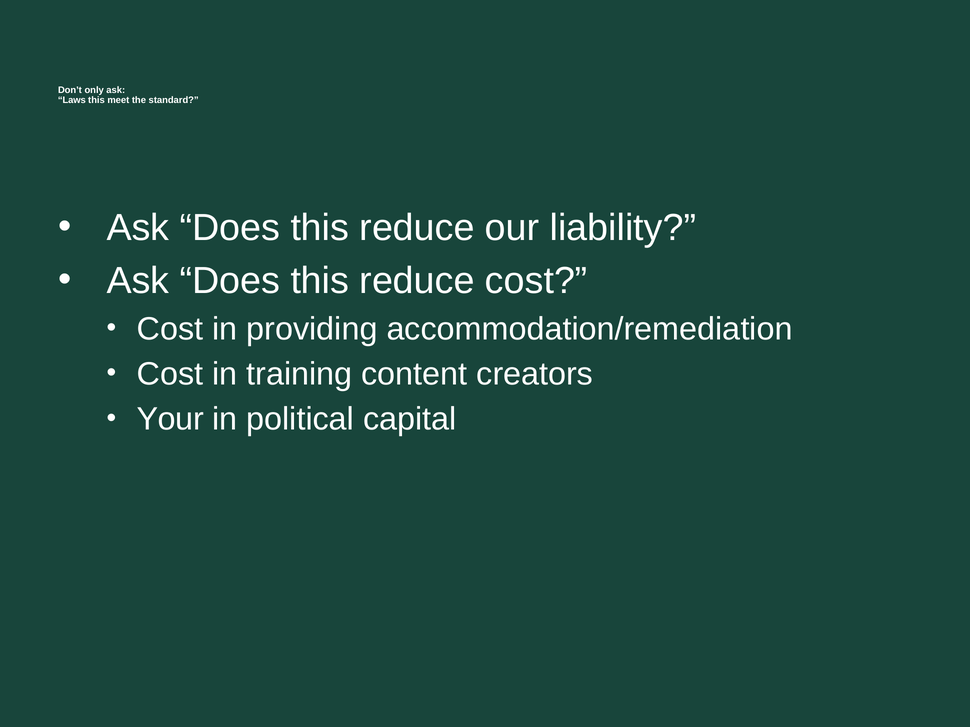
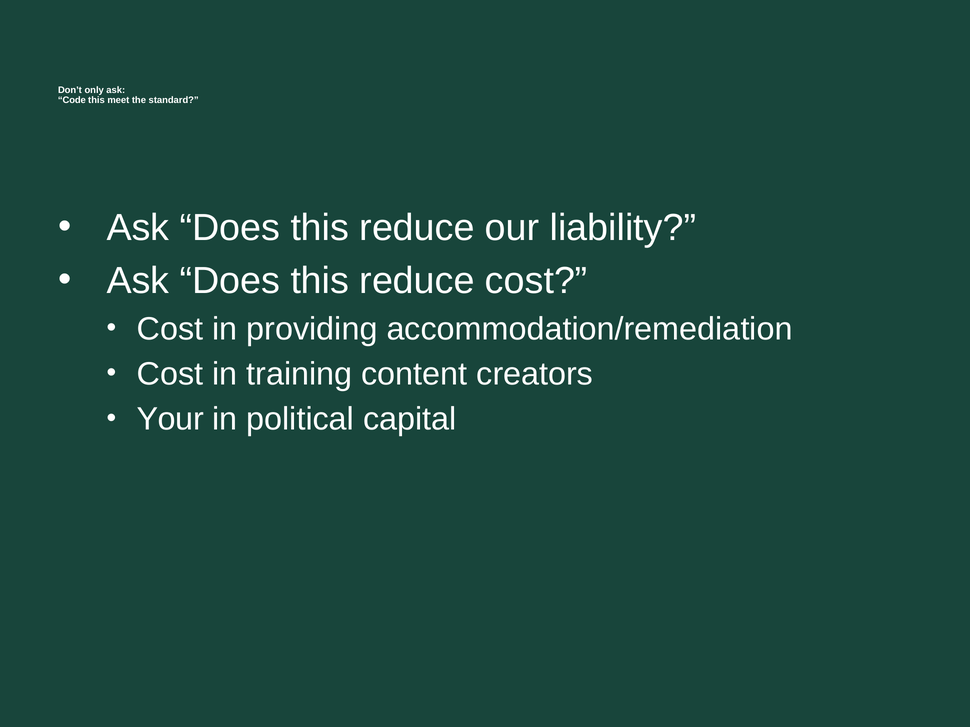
Laws: Laws -> Code (72, 100)
